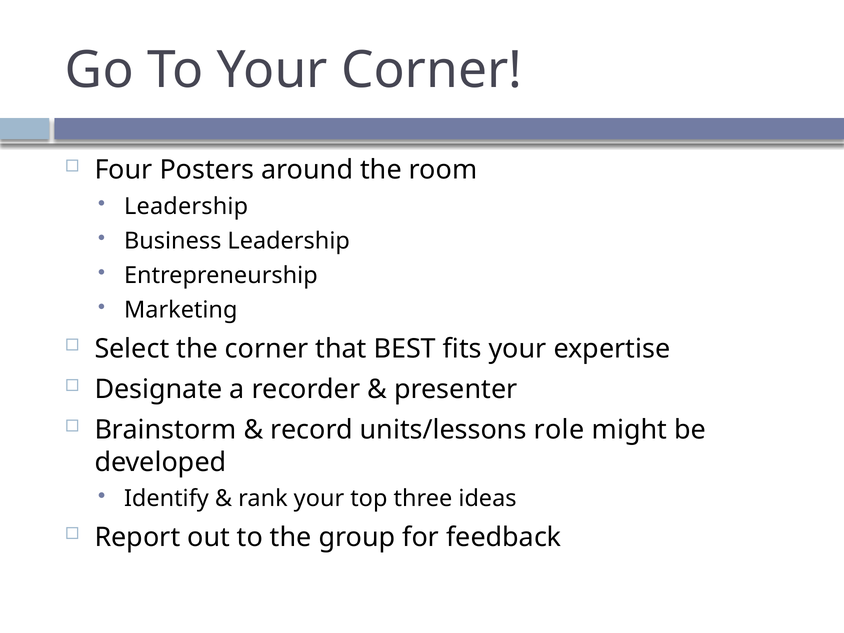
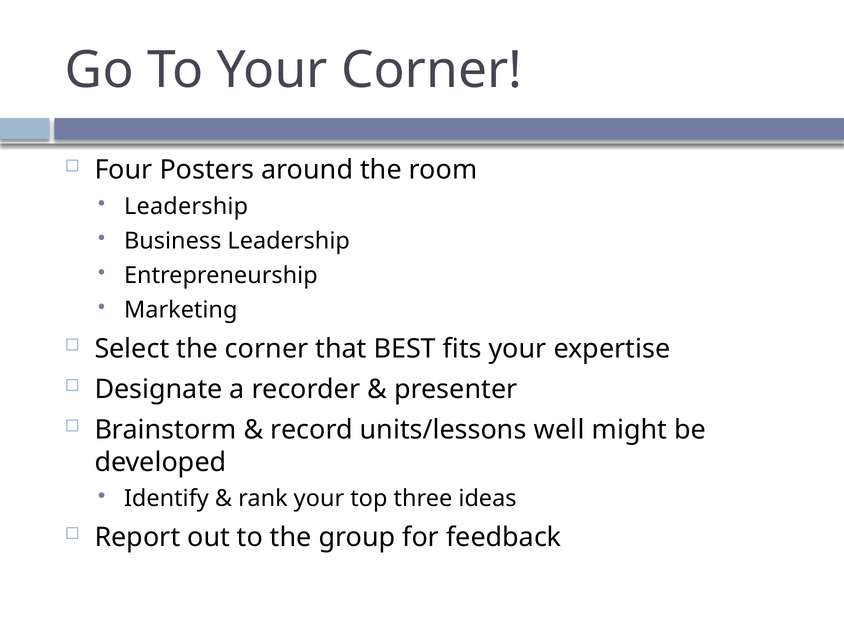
role: role -> well (559, 430)
